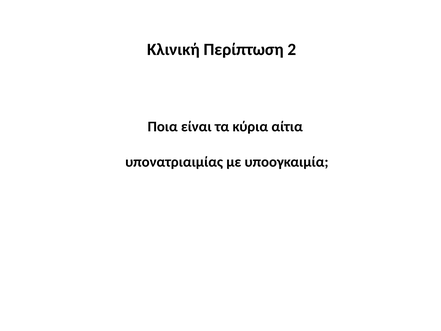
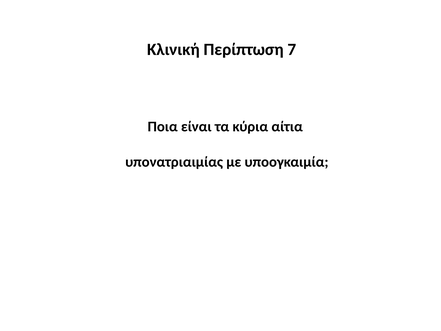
2: 2 -> 7 (292, 49)
